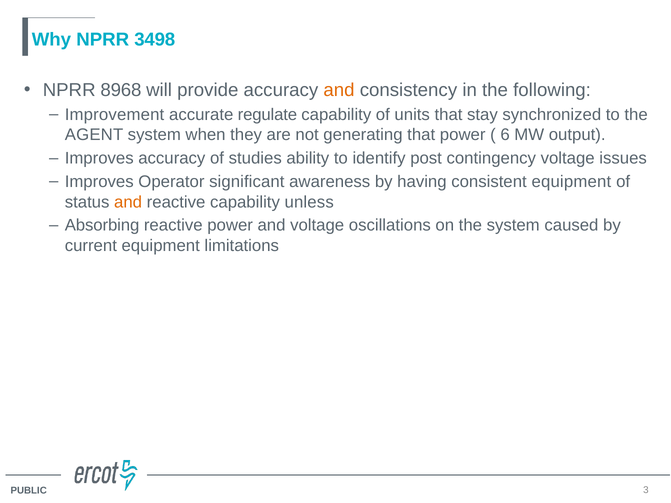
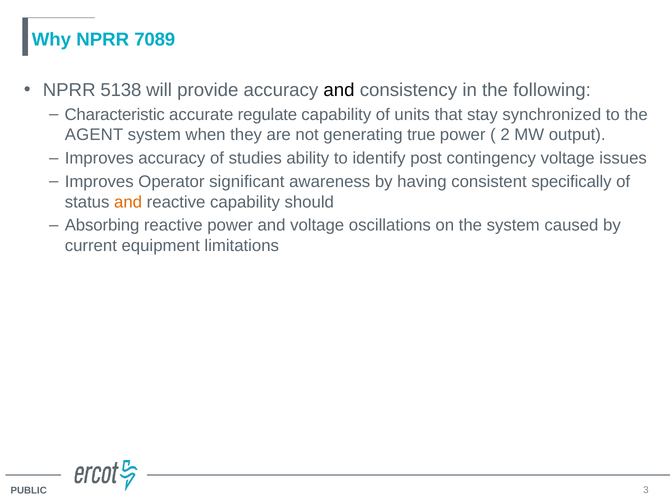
3498: 3498 -> 7089 (155, 39)
8968: 8968 -> 5138 (121, 90)
and colour: orange -> black (339, 90)
Improvement: Improvement -> Characteristic (115, 115)
generating that: that -> true (421, 135)
6: 6 -> 2 (505, 135)
consistent equipment: equipment -> specifically (571, 182)
unless: unless -> should (309, 202)
